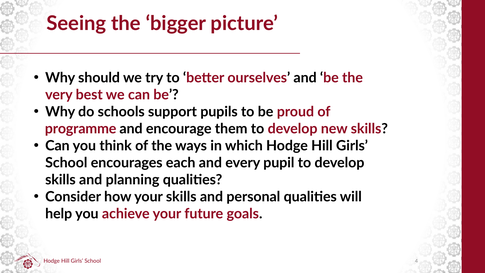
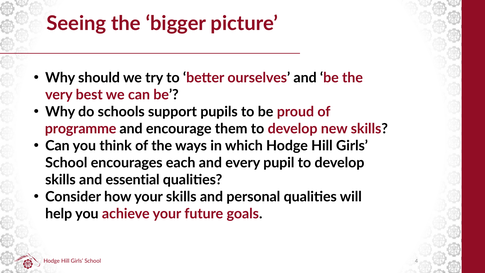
planning: planning -> essential (133, 180)
